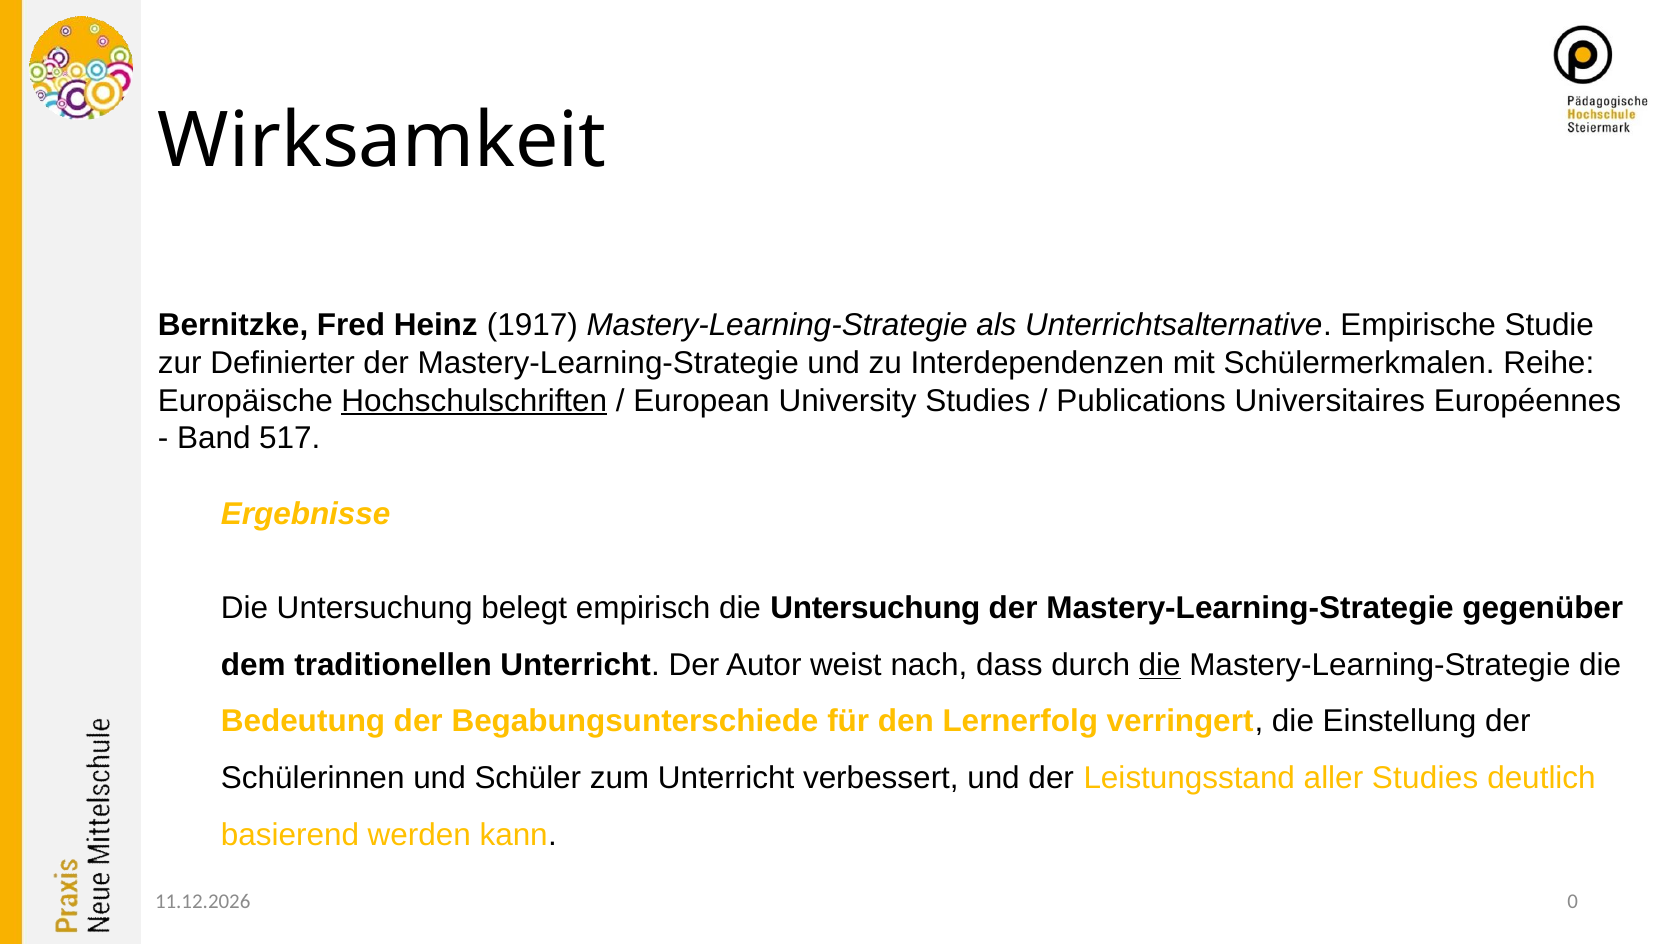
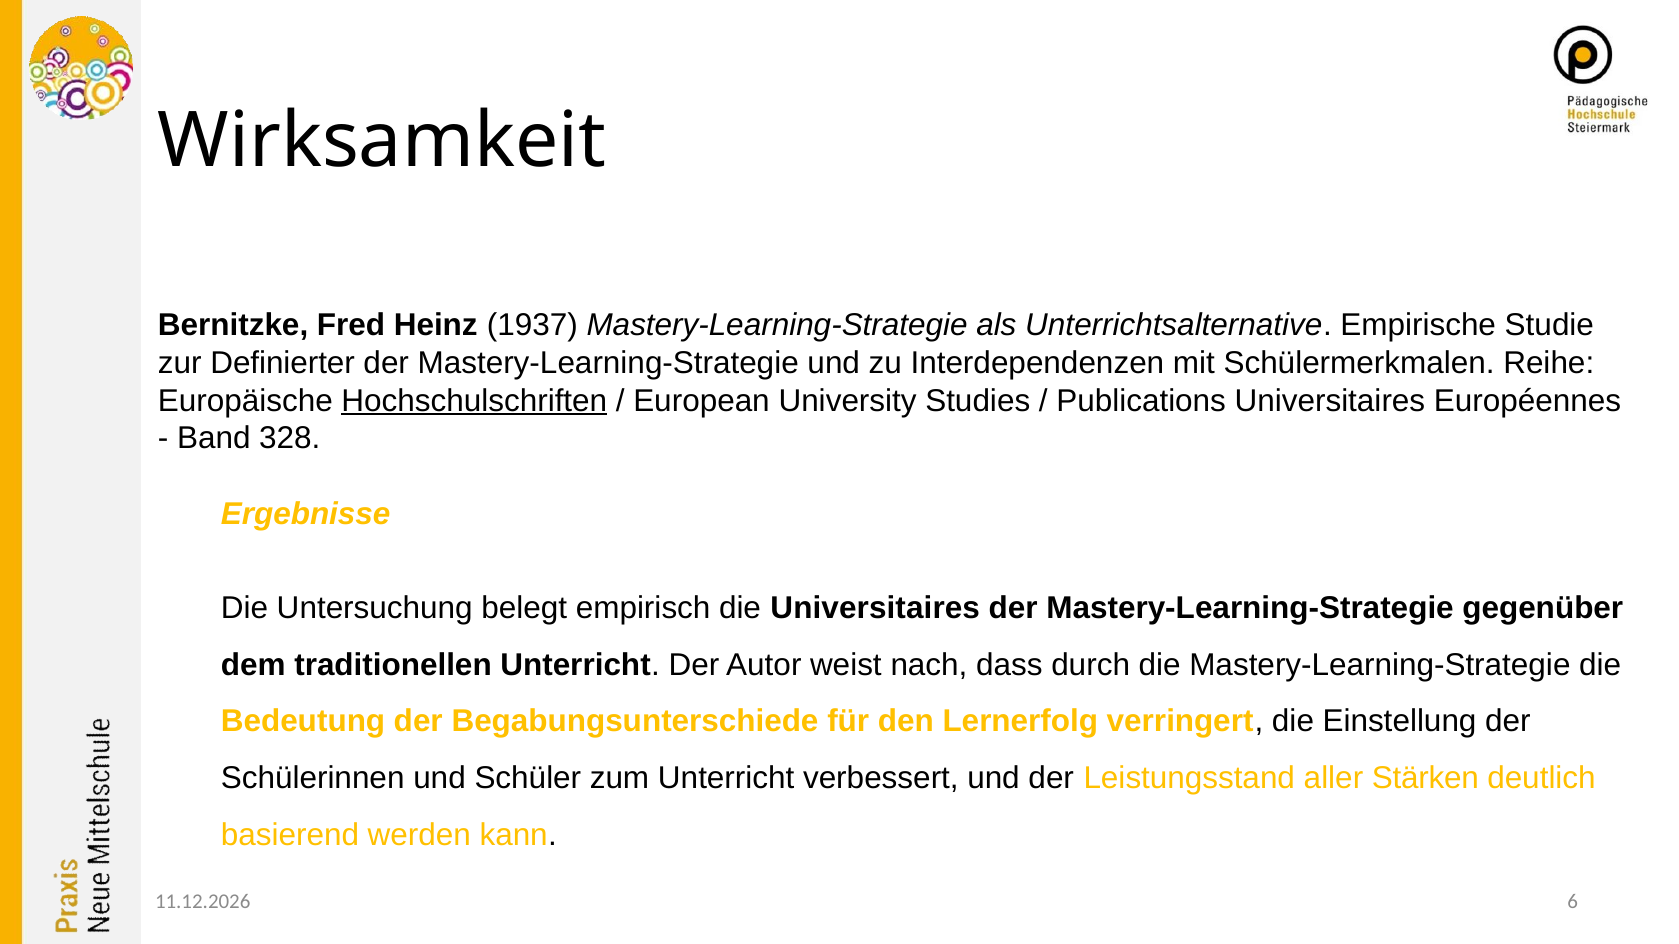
1917: 1917 -> 1937 (532, 325)
517: 517 -> 328 (290, 439)
empirisch die Untersuchung: Untersuchung -> Universitaires (875, 609)
die underline: present -> none (1160, 665)
aller Studies: Studies -> Stärken (1425, 779)
0: 0 -> 6 (1573, 902)
